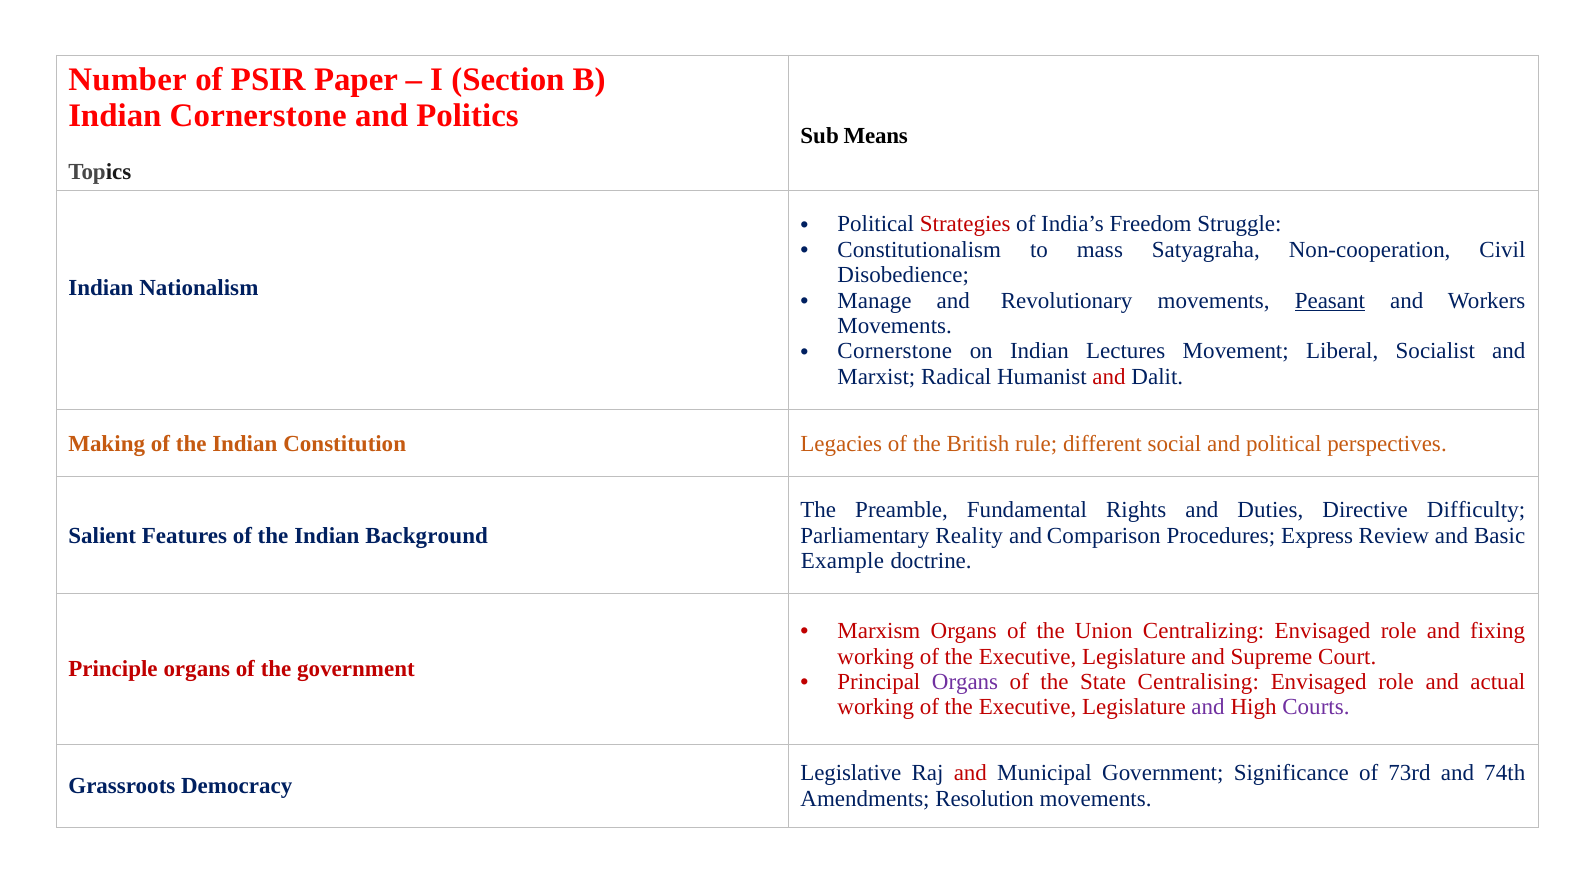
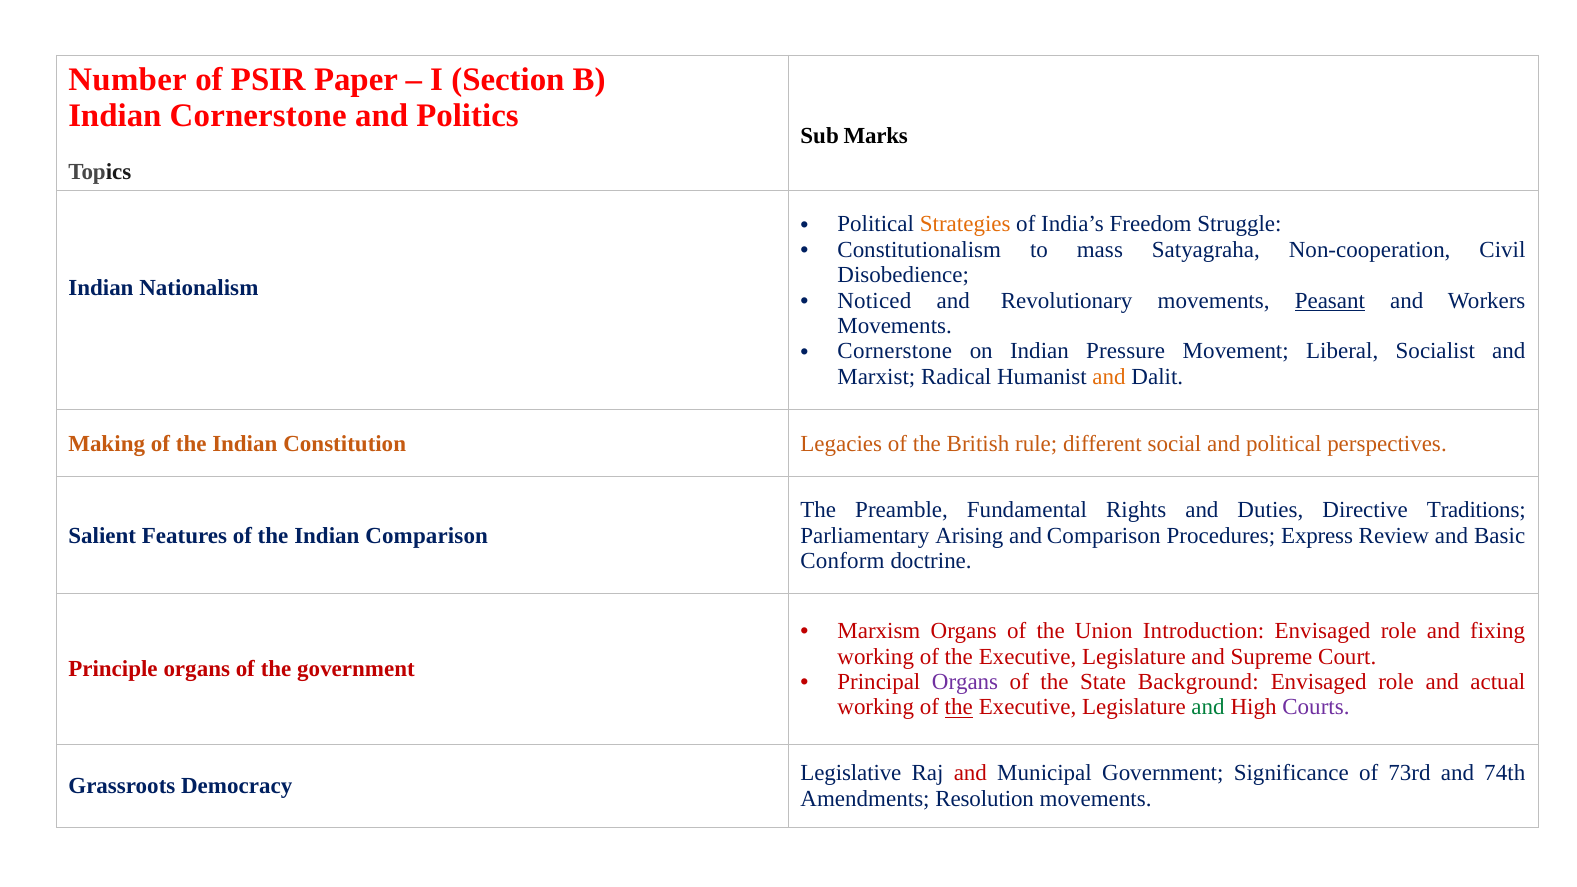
Means: Means -> Marks (876, 136)
Strategies colour: red -> orange (965, 224)
Manage: Manage -> Noticed (874, 300)
Lectures: Lectures -> Pressure (1126, 351)
and colour: red -> orange (1109, 377)
Difficulty: Difficulty -> Traditions (1476, 510)
Indian Background: Background -> Comparison (427, 535)
Reality: Reality -> Arising (969, 535)
Example: Example -> Conform (842, 561)
Centralizing: Centralizing -> Introduction (1204, 631)
Centralising: Centralising -> Background (1198, 682)
the underline: none -> present (959, 707)
and colour: purple -> green (1208, 707)
